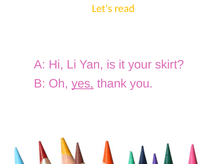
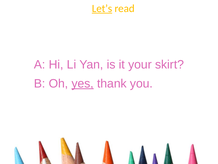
Let’s underline: none -> present (102, 8)
